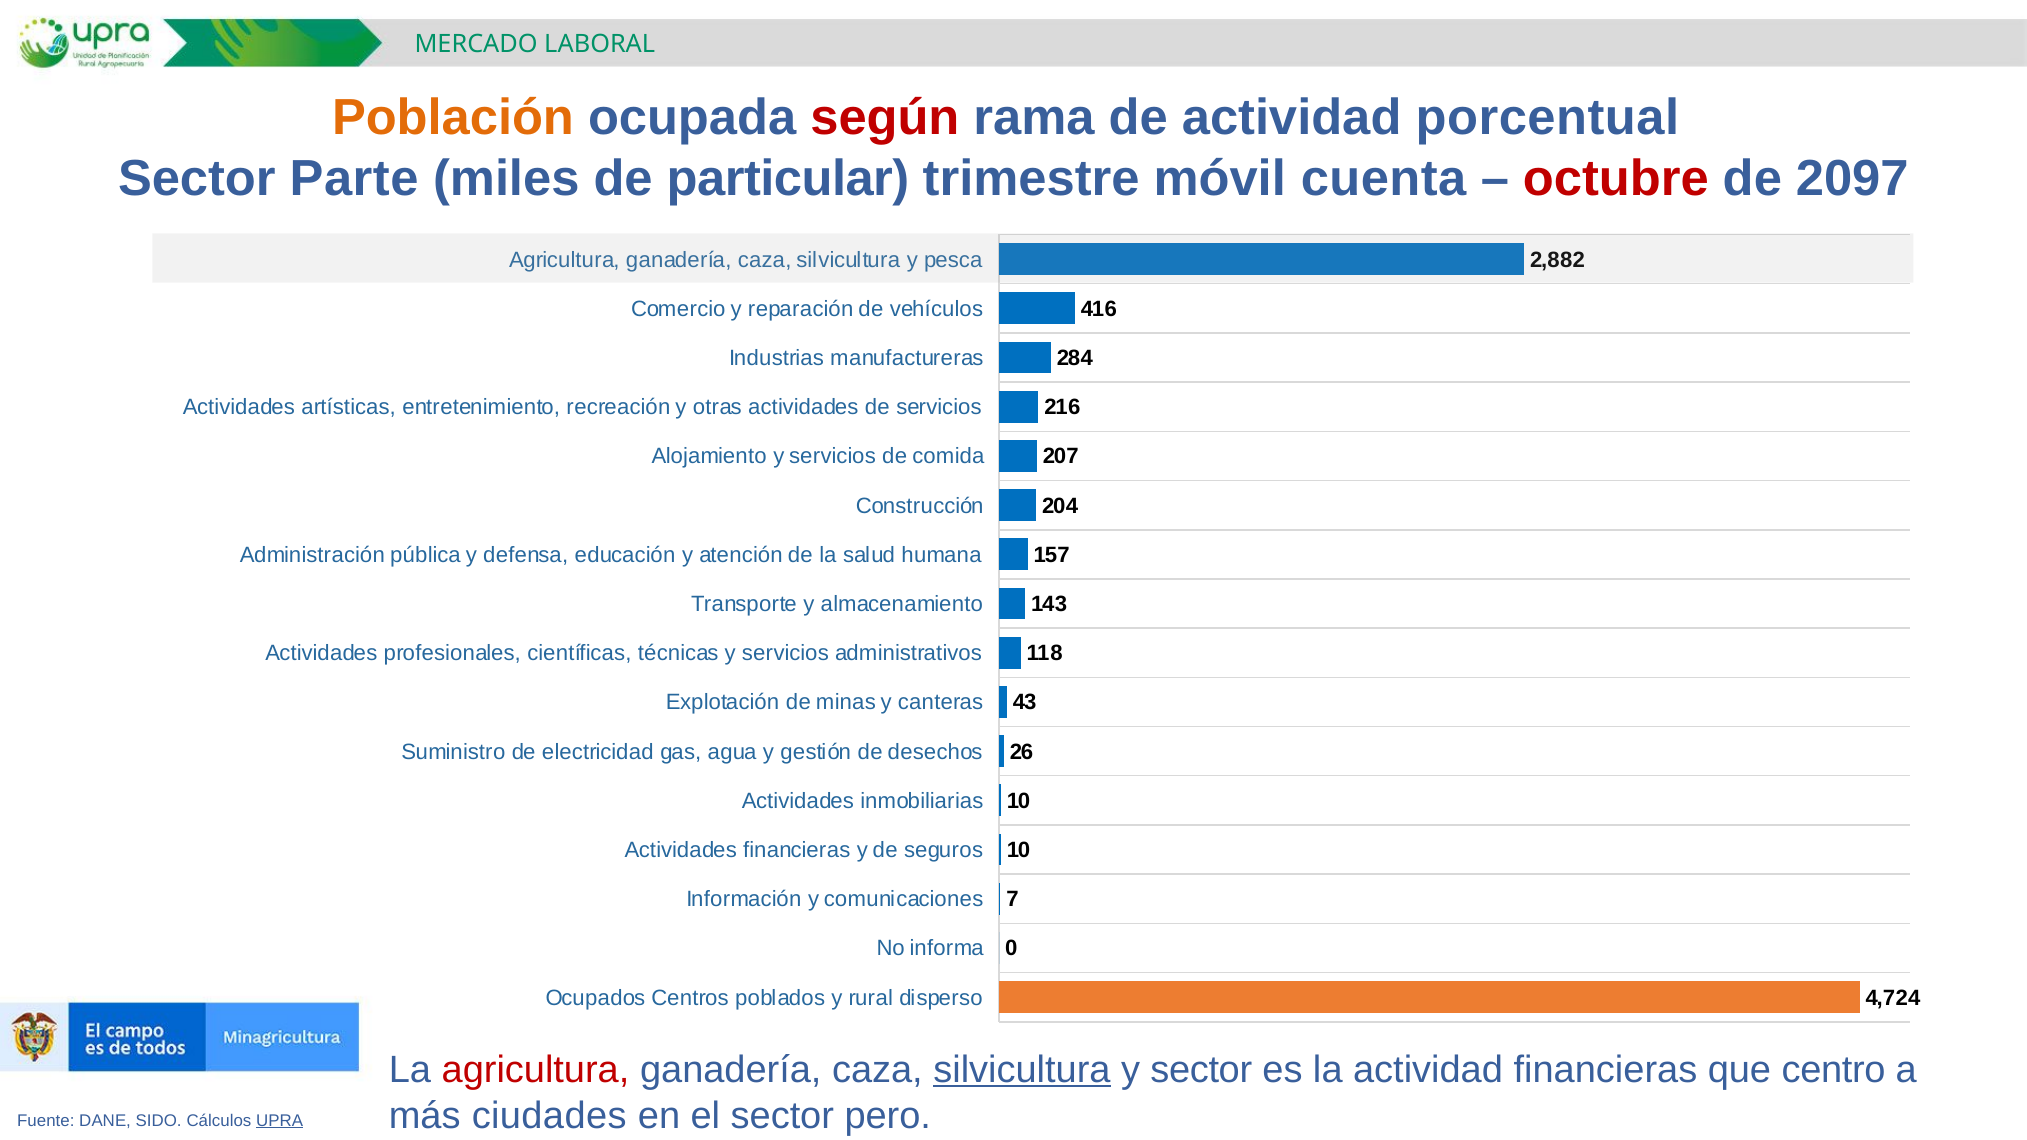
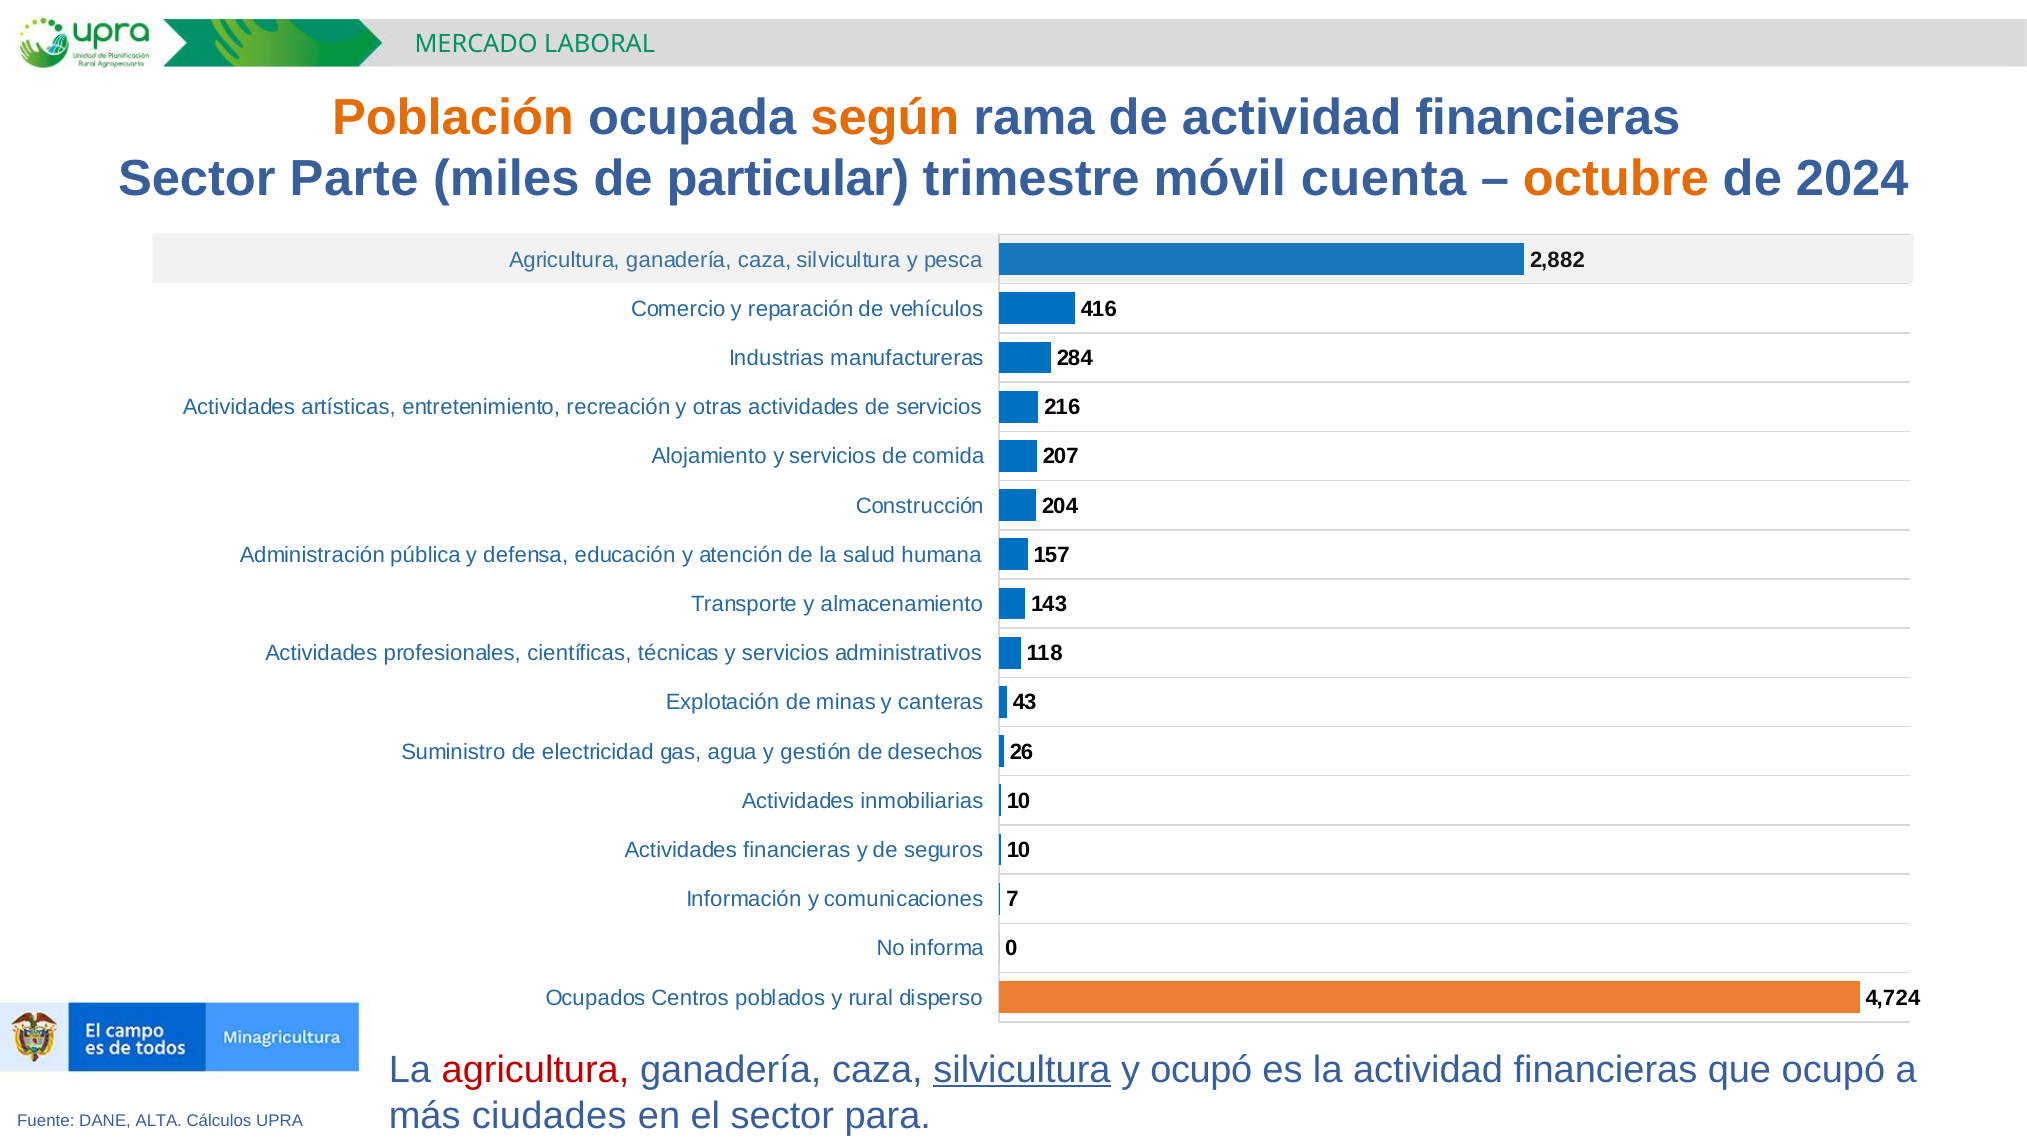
según colour: red -> orange (885, 118)
de actividad porcentual: porcentual -> financieras (1548, 118)
octubre colour: red -> orange (1616, 179)
2097: 2097 -> 2024 (1852, 179)
y sector: sector -> ocupó (1201, 1070)
que centro: centro -> ocupó (1833, 1070)
pero: pero -> para (888, 1116)
SIDO: SIDO -> ALTA (159, 1121)
UPRA underline: present -> none (280, 1121)
